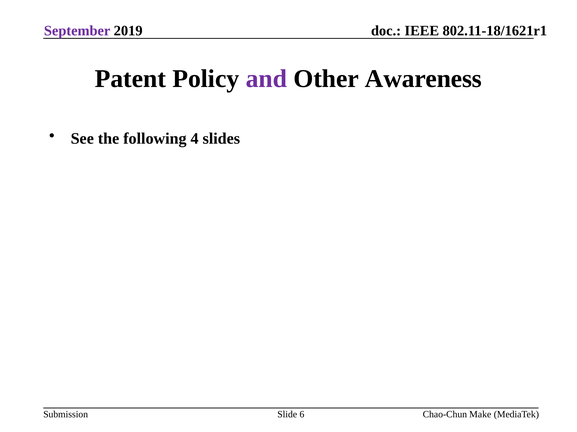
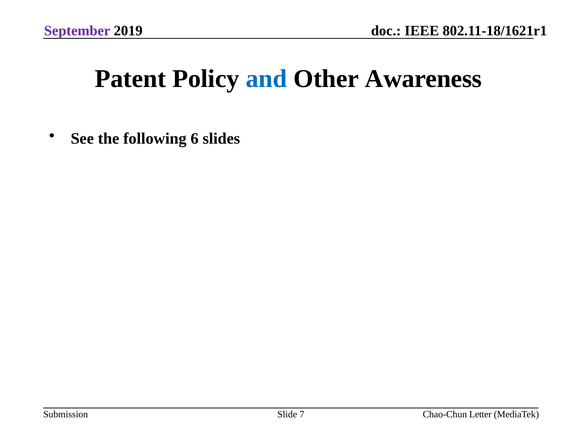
and colour: purple -> blue (266, 79)
4: 4 -> 6 (195, 139)
6: 6 -> 7 (302, 415)
Make: Make -> Letter (480, 415)
